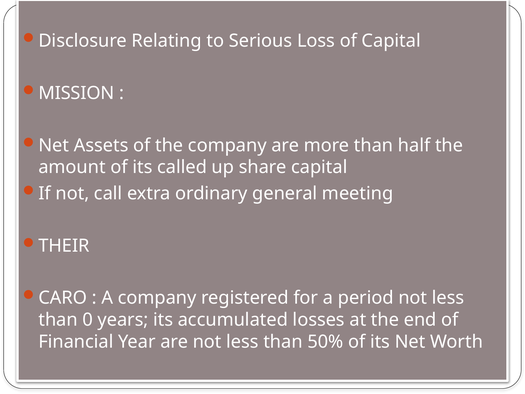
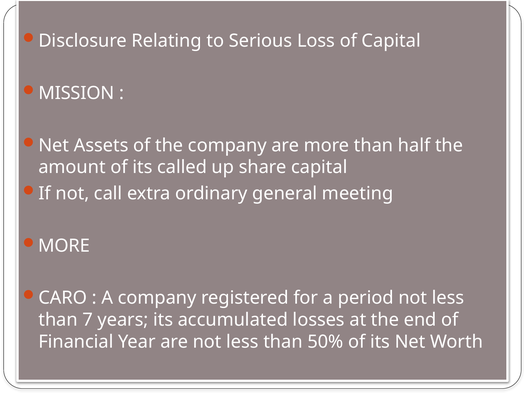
THEIR: THEIR -> MORE (64, 246)
0: 0 -> 7 (88, 320)
